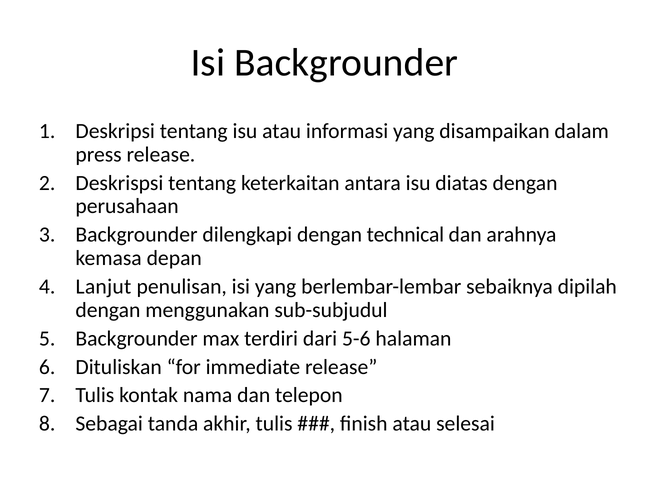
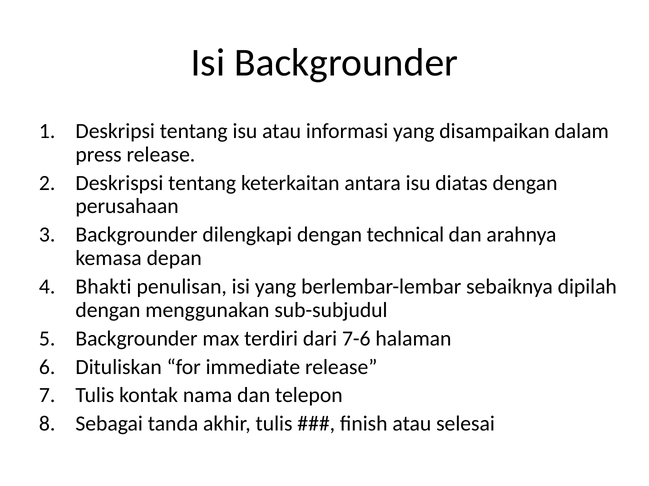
Lanjut: Lanjut -> Bhakti (103, 287)
5-6: 5-6 -> 7-6 (356, 339)
